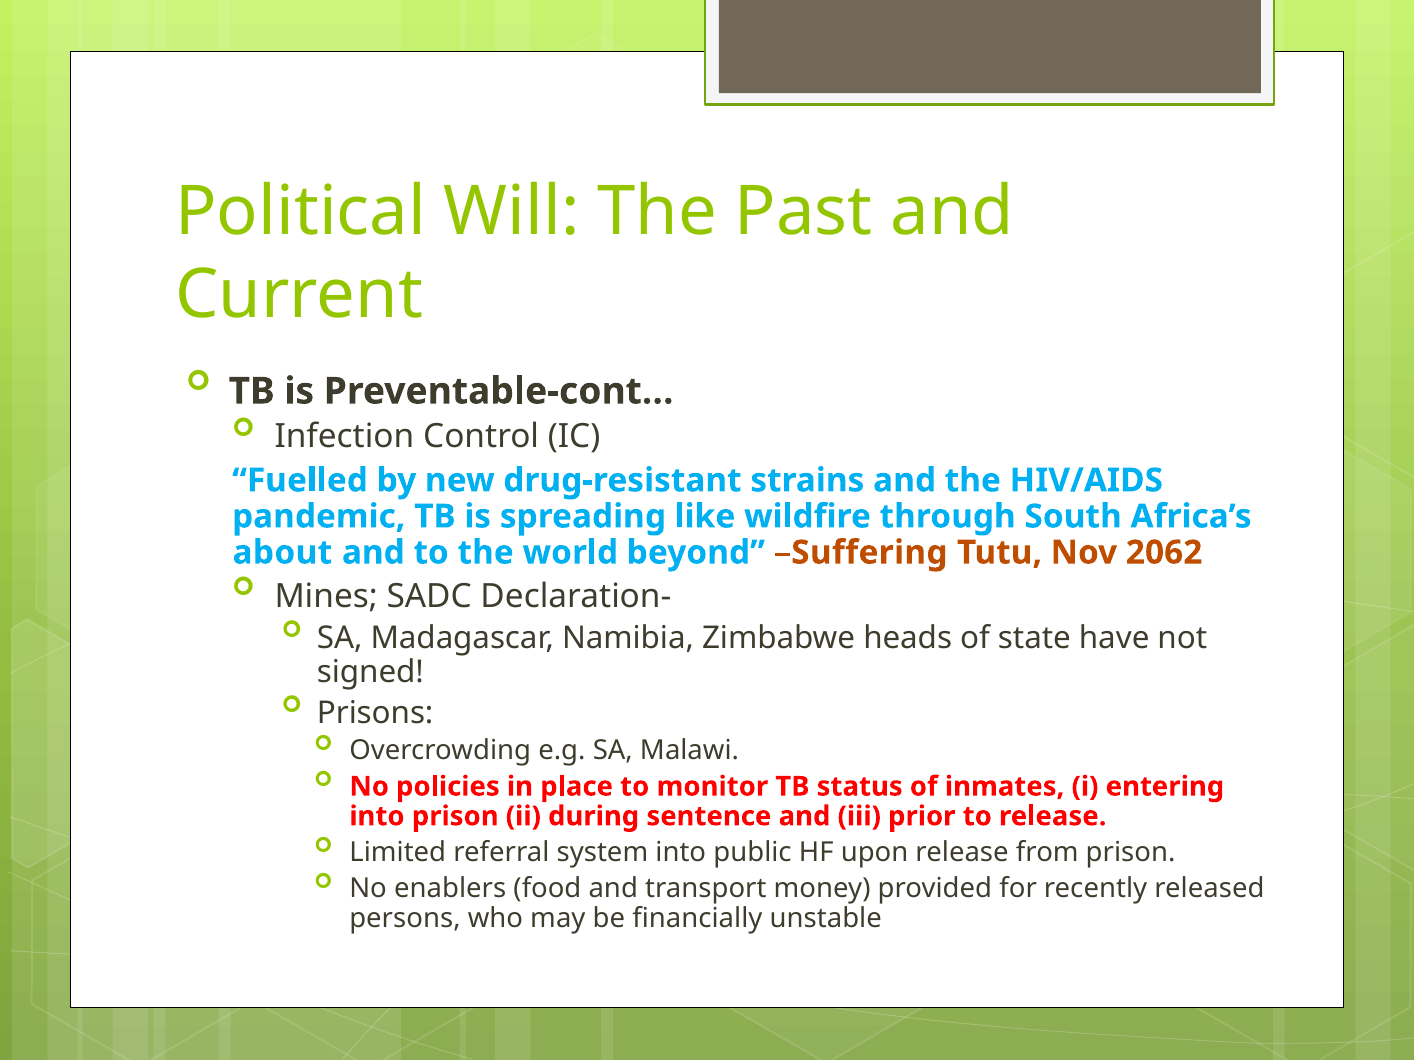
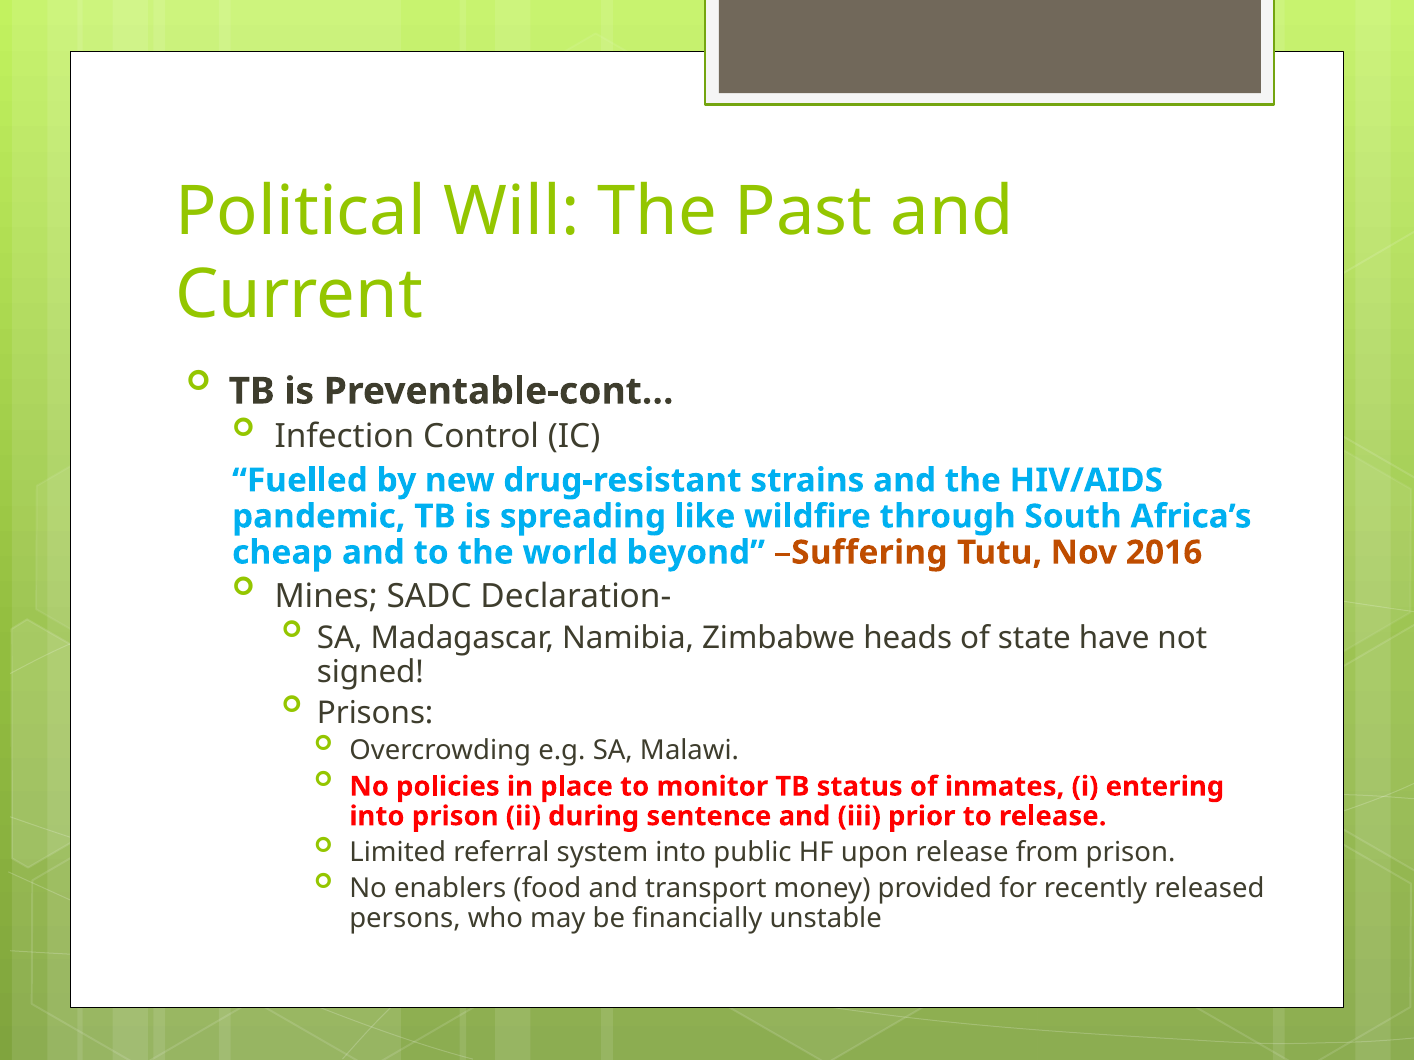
about: about -> cheap (282, 553)
2062: 2062 -> 2016 (1164, 553)
